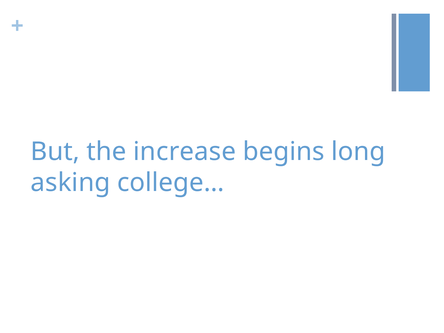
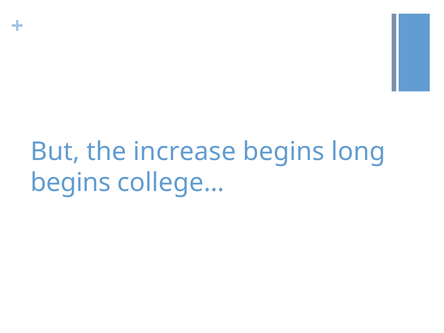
asking: asking -> begins (71, 183)
